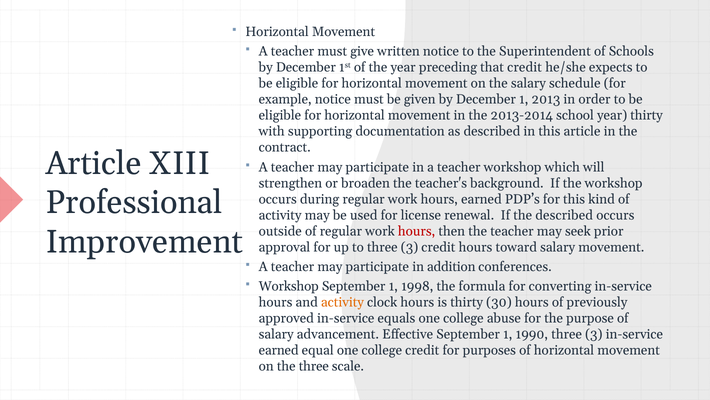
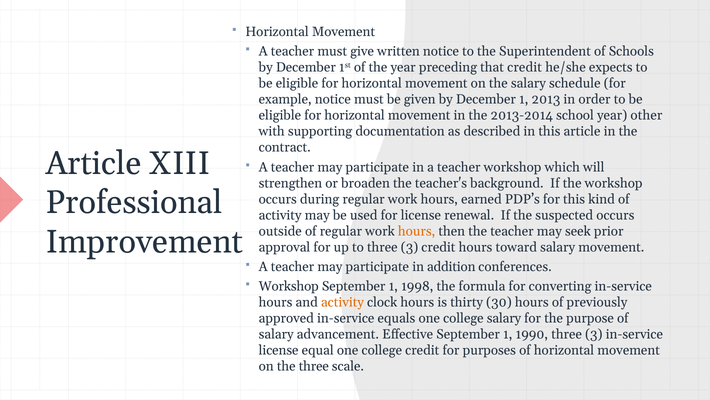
year thirty: thirty -> other (646, 115)
the described: described -> suspected (564, 215)
hours colour: red -> orange (417, 231)
college abuse: abuse -> salary (504, 318)
earned: earned -> license (279, 350)
